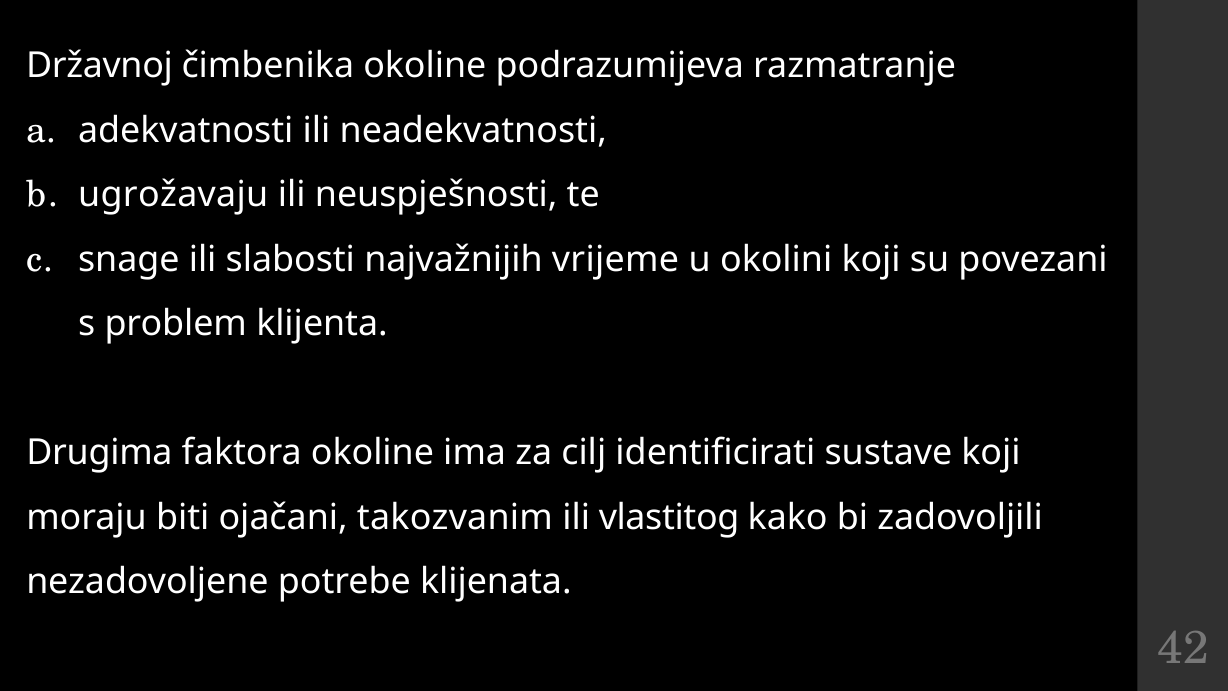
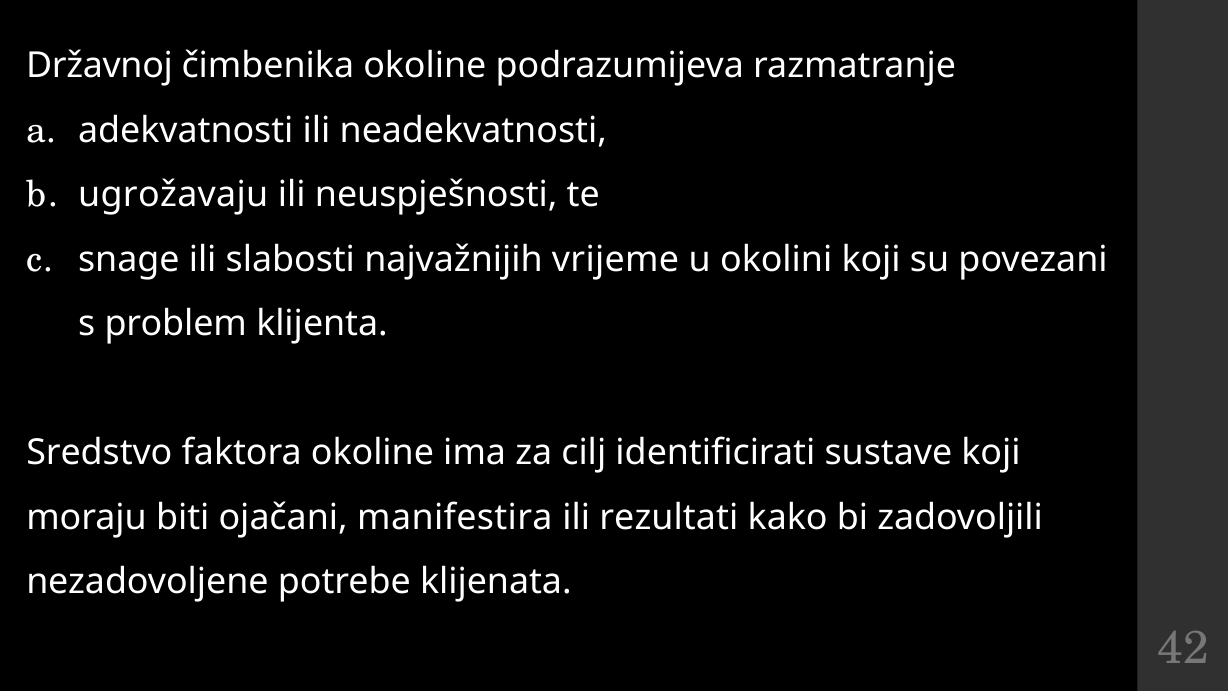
Drugima: Drugima -> Sredstvo (99, 453)
takozvanim: takozvanim -> manifestira (455, 517)
vlastitog: vlastitog -> rezultati (669, 517)
